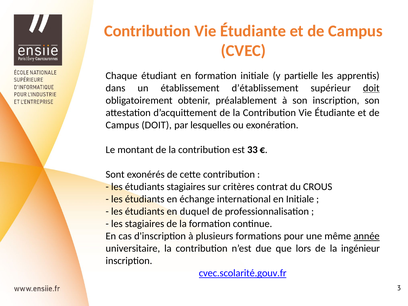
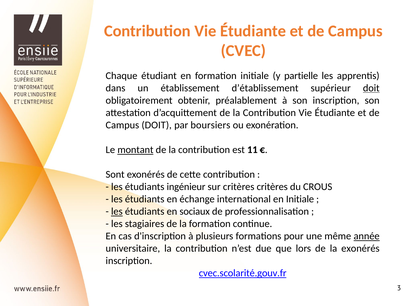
lesquelles: lesquelles -> boursiers (210, 125)
montant underline: none -> present (135, 150)
33: 33 -> 11 (252, 150)
étudiants stagiaires: stagiaires -> ingénieur (186, 187)
critères contrat: contrat -> critères (272, 187)
les underline: none -> present (117, 211)
duquel: duquel -> sociaux (195, 211)
la ingénieur: ingénieur -> exonérés (360, 249)
